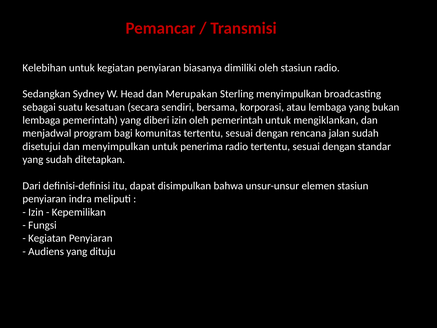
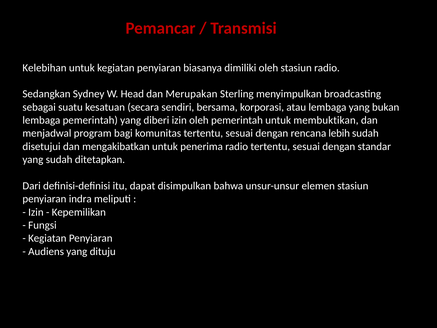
mengiklankan: mengiklankan -> membuktikan (326, 120)
jalan: jalan -> lebih (339, 133)
dan menyimpulkan: menyimpulkan -> mengakibatkan (116, 146)
